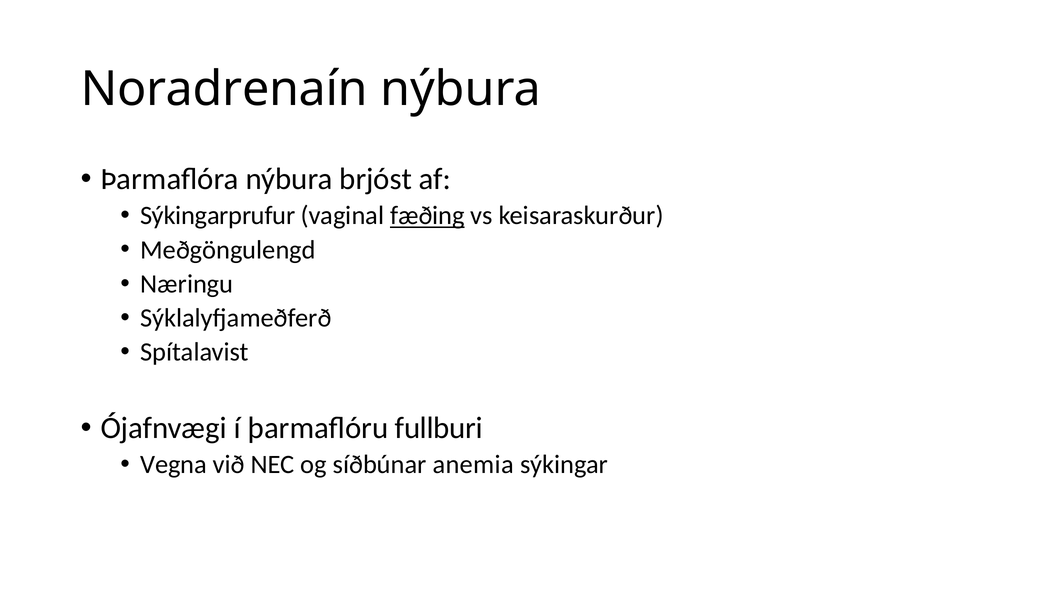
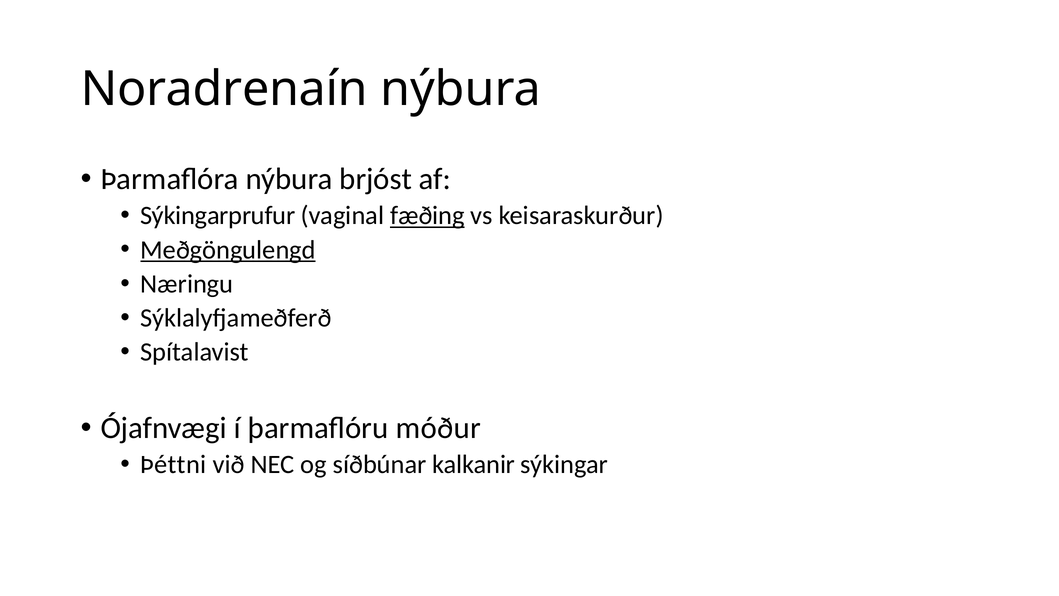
Meðgöngulengd underline: none -> present (228, 250)
fullburi: fullburi -> móður (439, 428)
Vegna: Vegna -> Þéttni (173, 464)
anemia: anemia -> kalkanir (474, 464)
